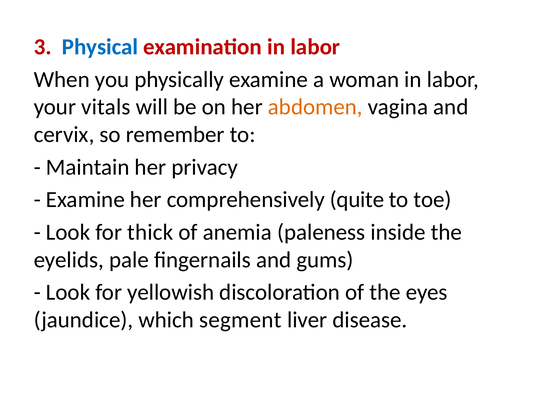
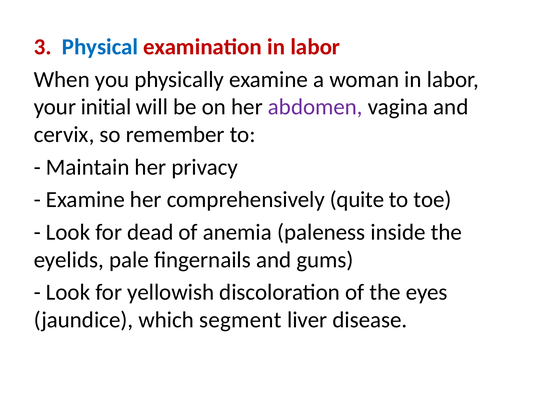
vitals: vitals -> initial (106, 107)
abdomen colour: orange -> purple (315, 107)
thick: thick -> dead (150, 232)
